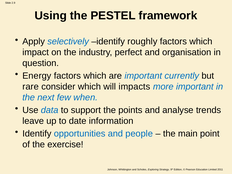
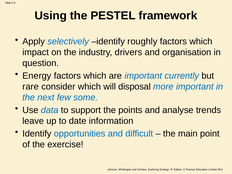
perfect: perfect -> drivers (128, 52)
impacts: impacts -> disposal (135, 87)
when: when -> some (86, 97)
people: people -> difficult (139, 134)
